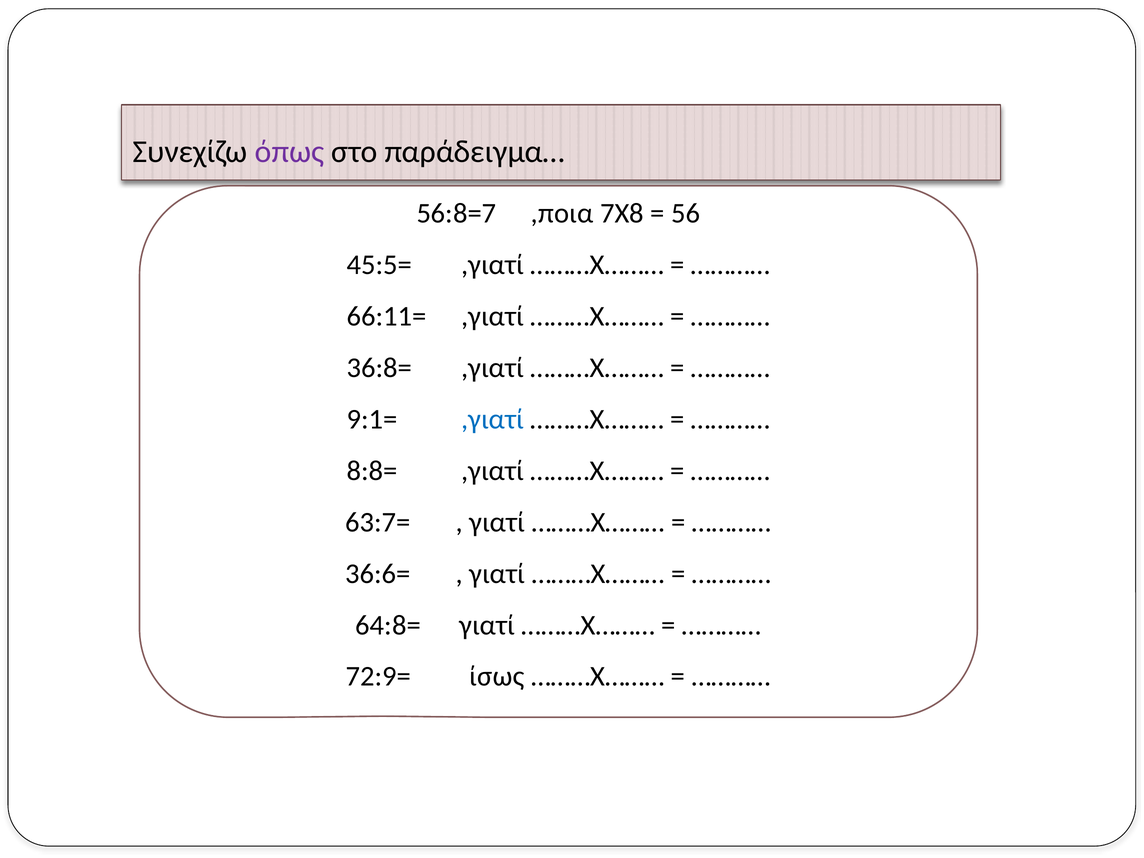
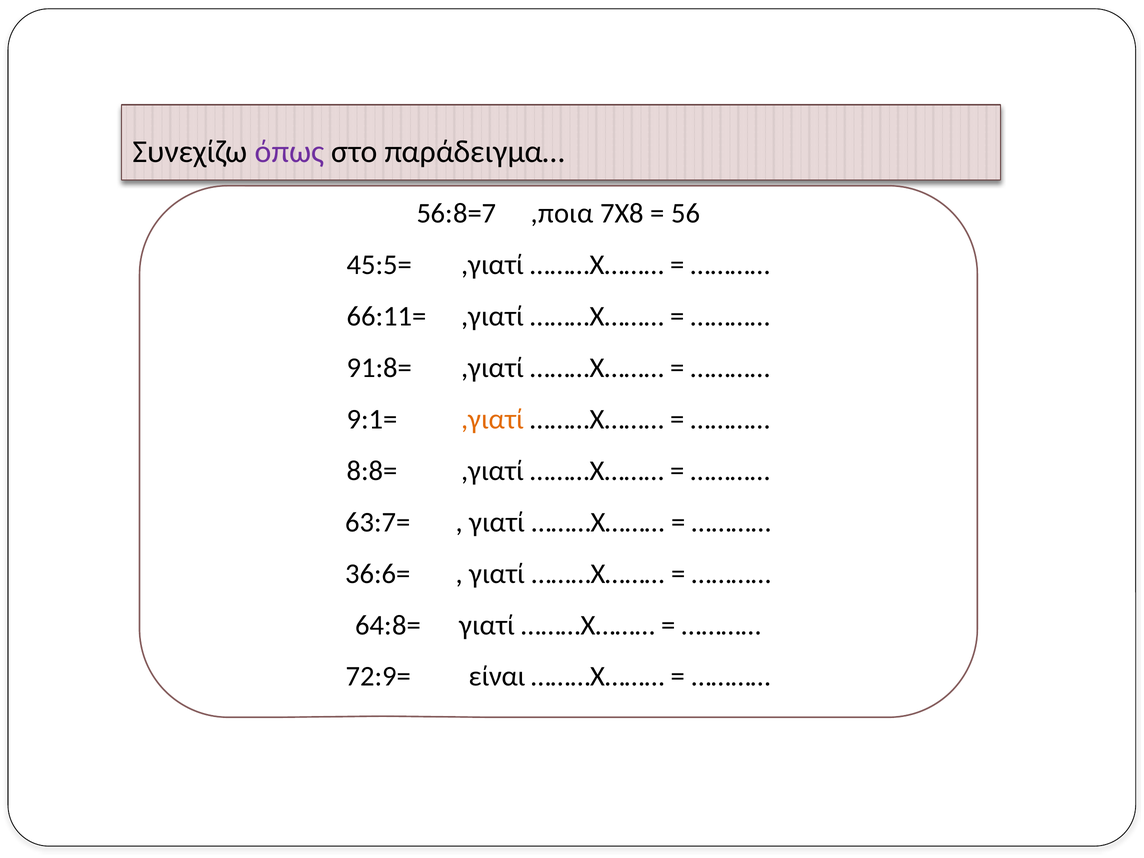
36:8=: 36:8= -> 91:8= (379, 368)
,γιατί colour: blue -> orange (493, 419)
ίσως: ίσως -> είναι (497, 677)
